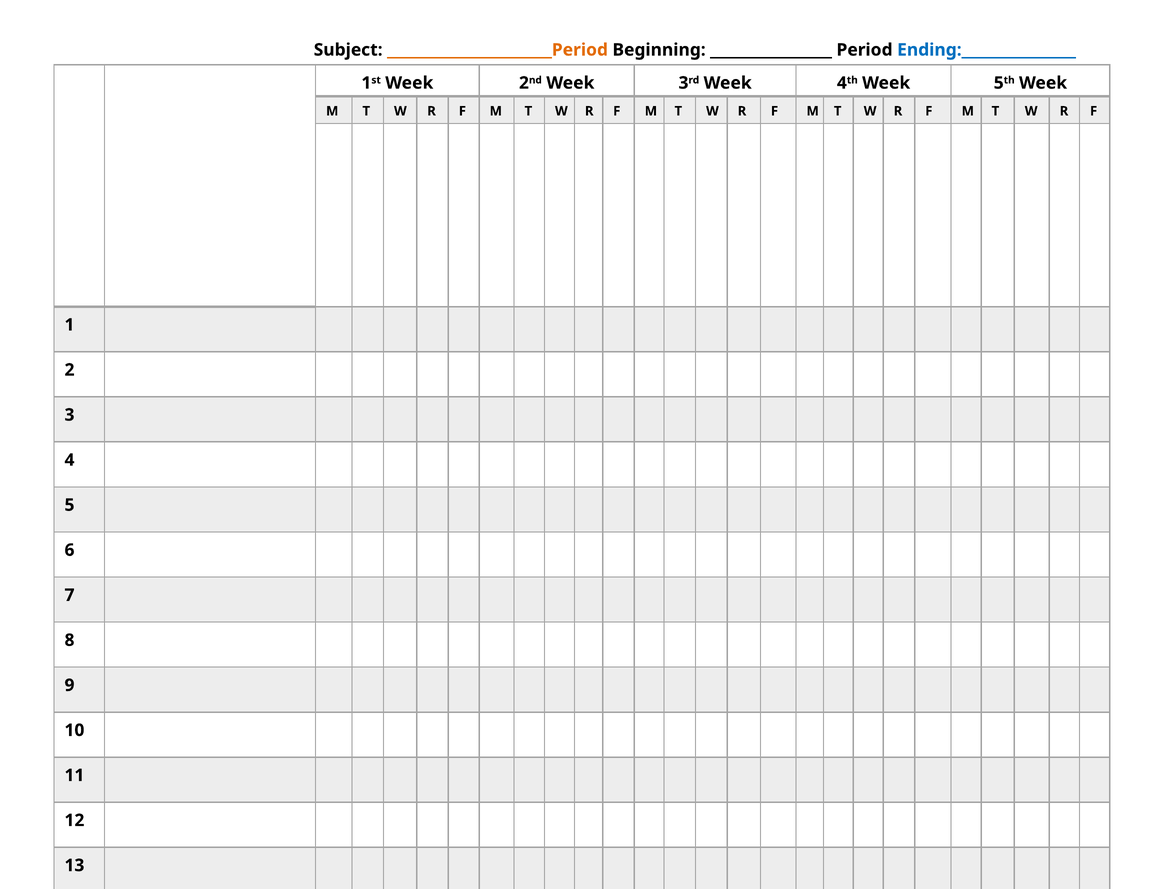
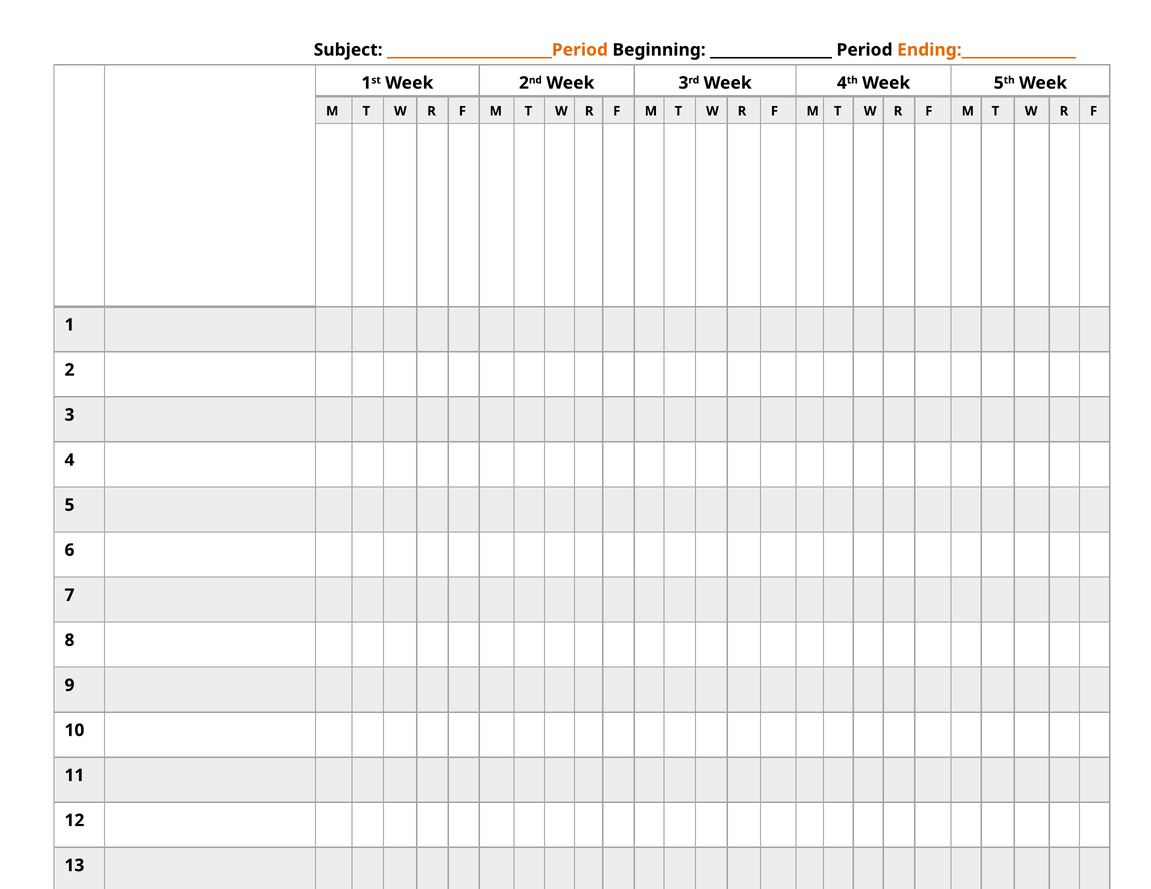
Ending:________________ colour: blue -> orange (987, 50)
